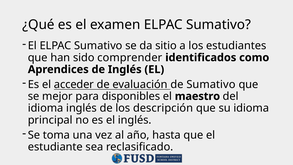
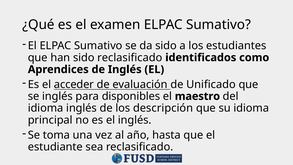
da sitio: sitio -> sido (166, 46)
sido comprender: comprender -> reclasificado (130, 58)
de Sumativo: Sumativo -> Unificado (211, 84)
se mejor: mejor -> inglés (57, 96)
